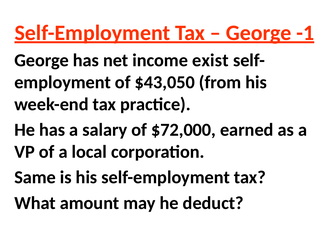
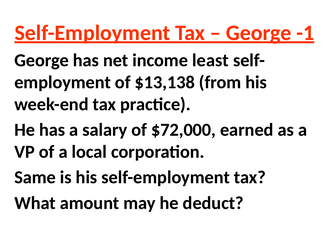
exist: exist -> least (210, 60)
$43,050: $43,050 -> $13,138 (165, 82)
